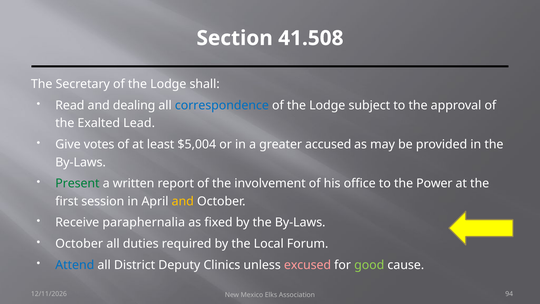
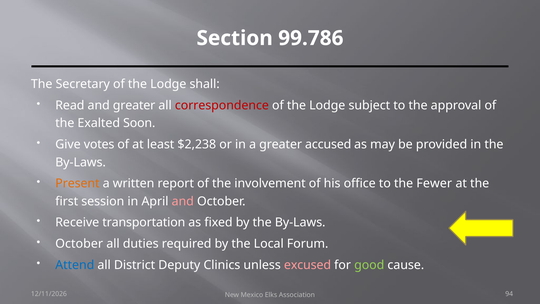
41.508: 41.508 -> 99.786 (311, 38)
and dealing: dealing -> greater (134, 105)
correspondence colour: blue -> red (222, 105)
Lead: Lead -> Soon (139, 123)
$5,004: $5,004 -> $2,238 (197, 144)
Present colour: green -> orange (77, 183)
Power: Power -> Fewer (434, 183)
and colour: yellow -> pink (183, 201)
paraphernalia: paraphernalia -> transportation (144, 222)
